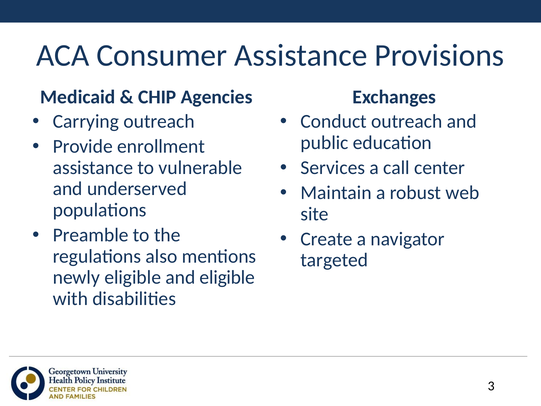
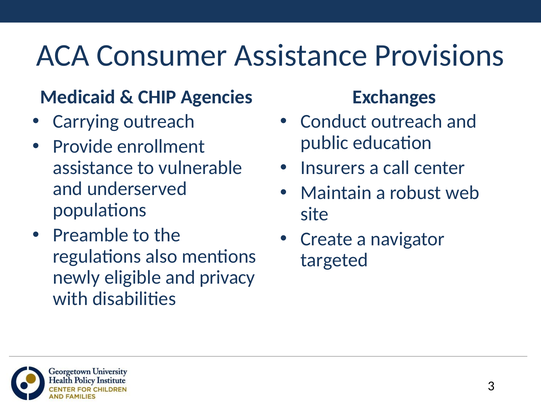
Services: Services -> Insurers (333, 168)
and eligible: eligible -> privacy (227, 277)
